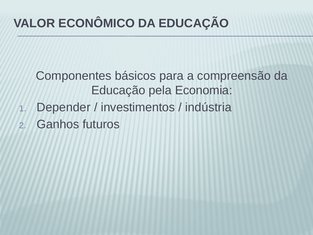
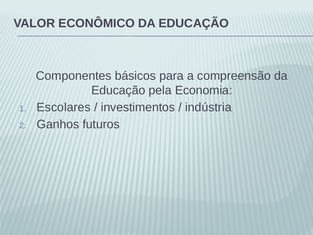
Depender: Depender -> Escolares (64, 107)
